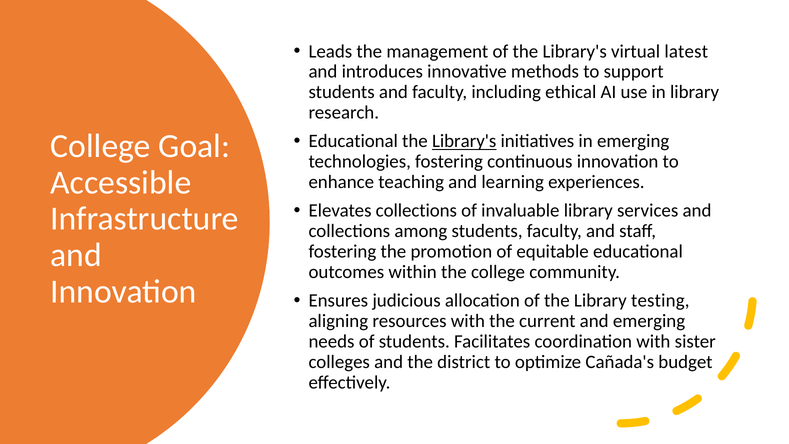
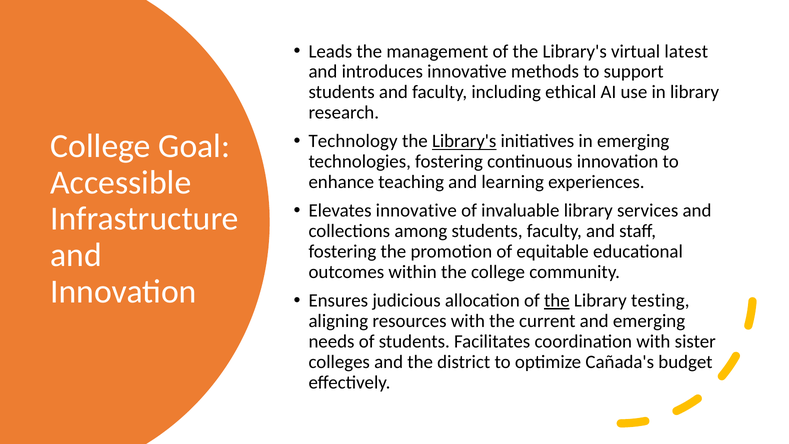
Educational: Educational -> Technology (353, 141)
Elevates collections: collections -> innovative (416, 211)
the underline: none -> present (557, 300)
